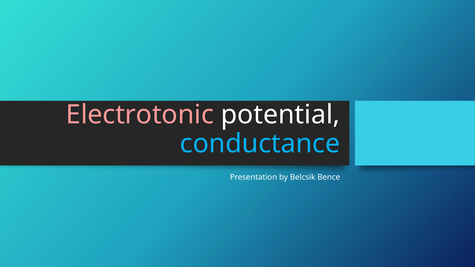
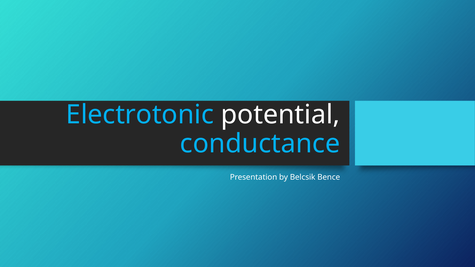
Electrotonic colour: pink -> light blue (140, 115)
